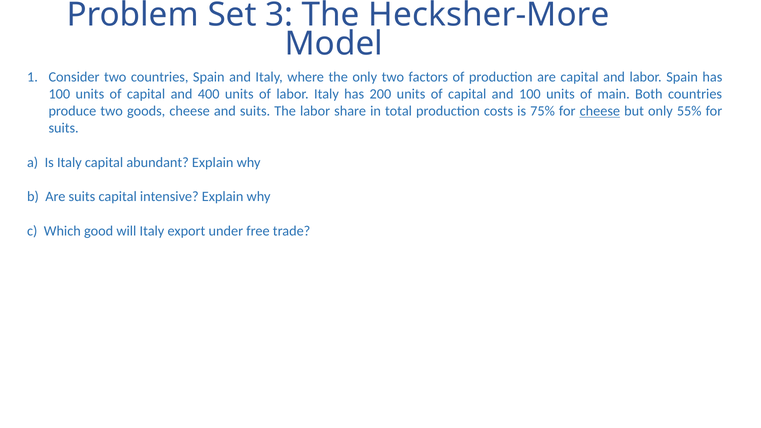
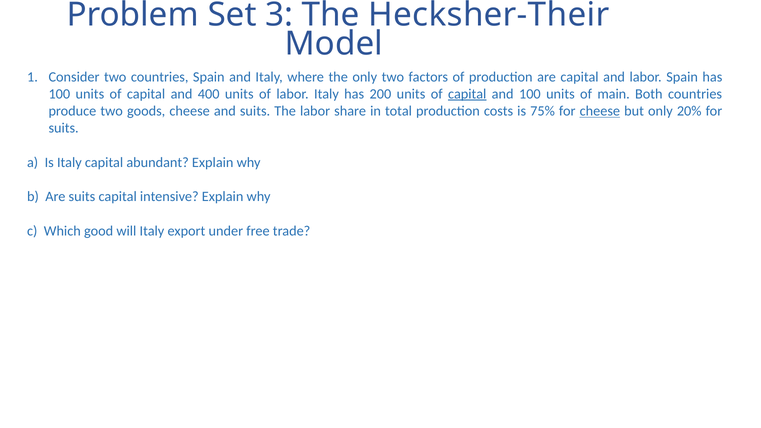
Hecksher-More: Hecksher-More -> Hecksher-Their (489, 15)
capital underline: none -> present (467, 94)
55%: 55% -> 20% (689, 111)
